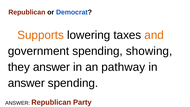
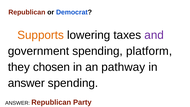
and colour: orange -> purple (154, 35)
showing: showing -> platform (149, 51)
they answer: answer -> chosen (51, 67)
